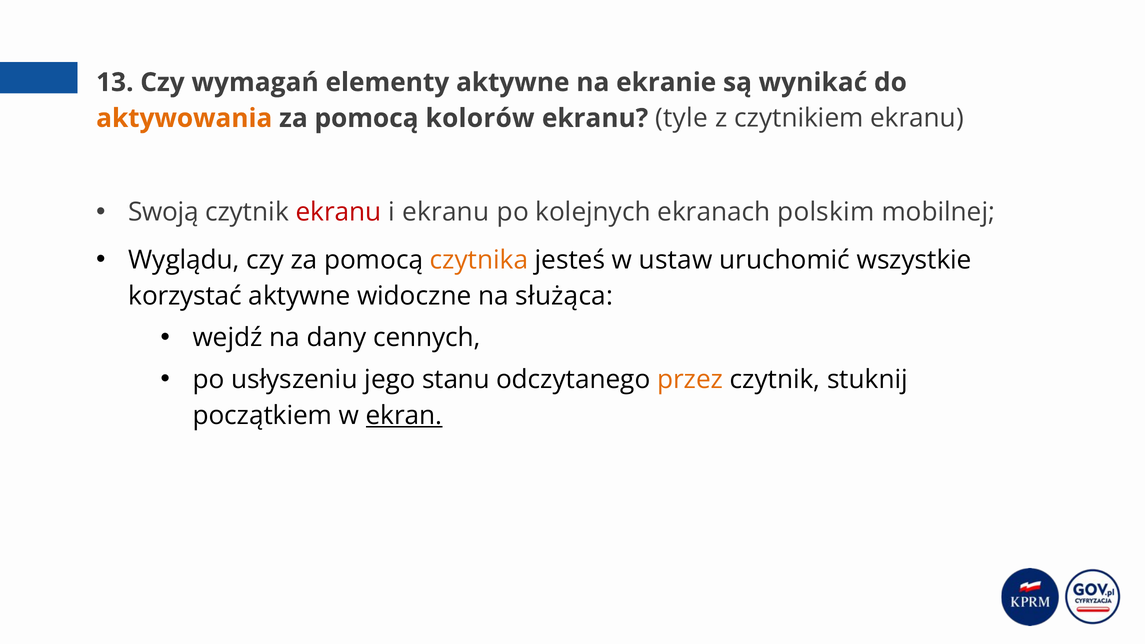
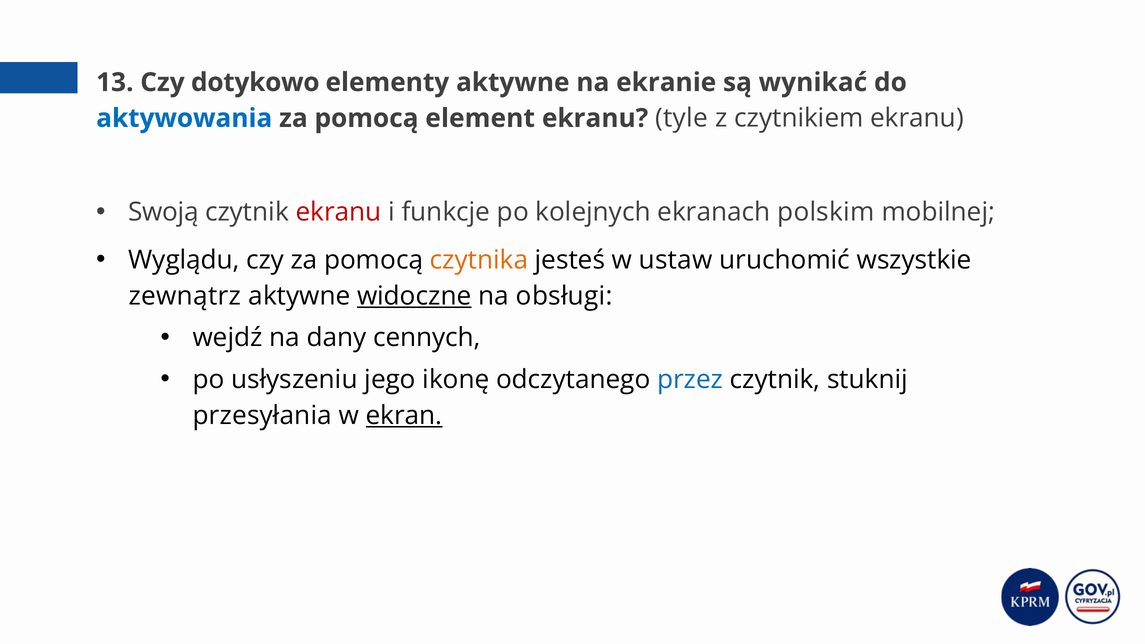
wymagań: wymagań -> dotykowo (255, 82)
aktywowania colour: orange -> blue (184, 118)
kolorów: kolorów -> element (480, 118)
i ekranu: ekranu -> funkcje (446, 212)
korzystać: korzystać -> zewnątrz (185, 296)
widoczne underline: none -> present (414, 296)
służąca: służąca -> obsługi (564, 296)
stanu: stanu -> ikonę (456, 380)
przez colour: orange -> blue (690, 380)
początkiem: początkiem -> przesyłania (262, 416)
